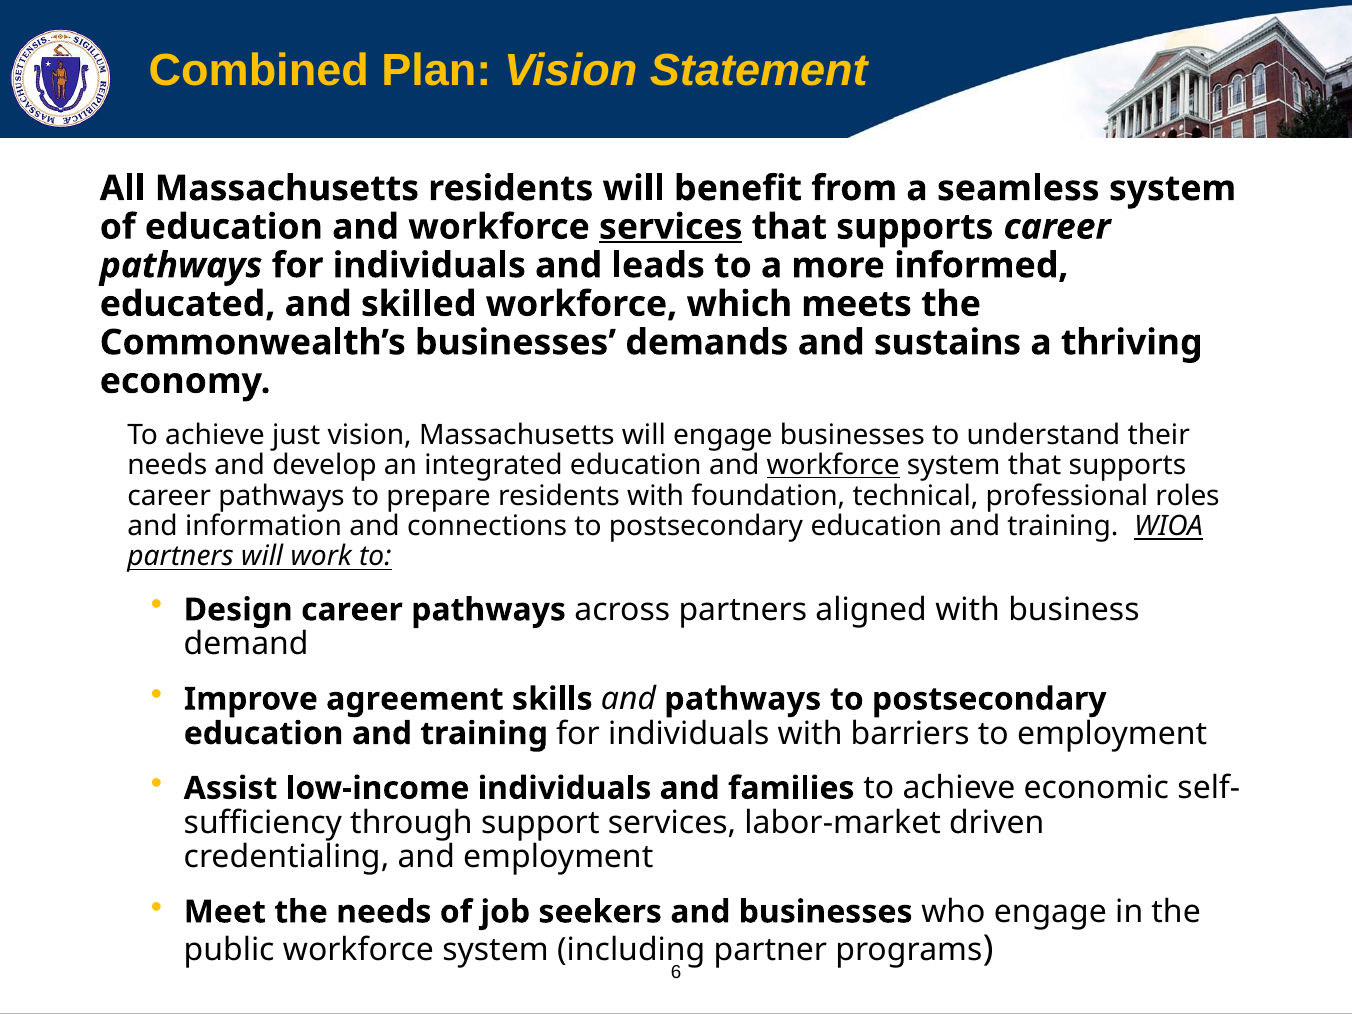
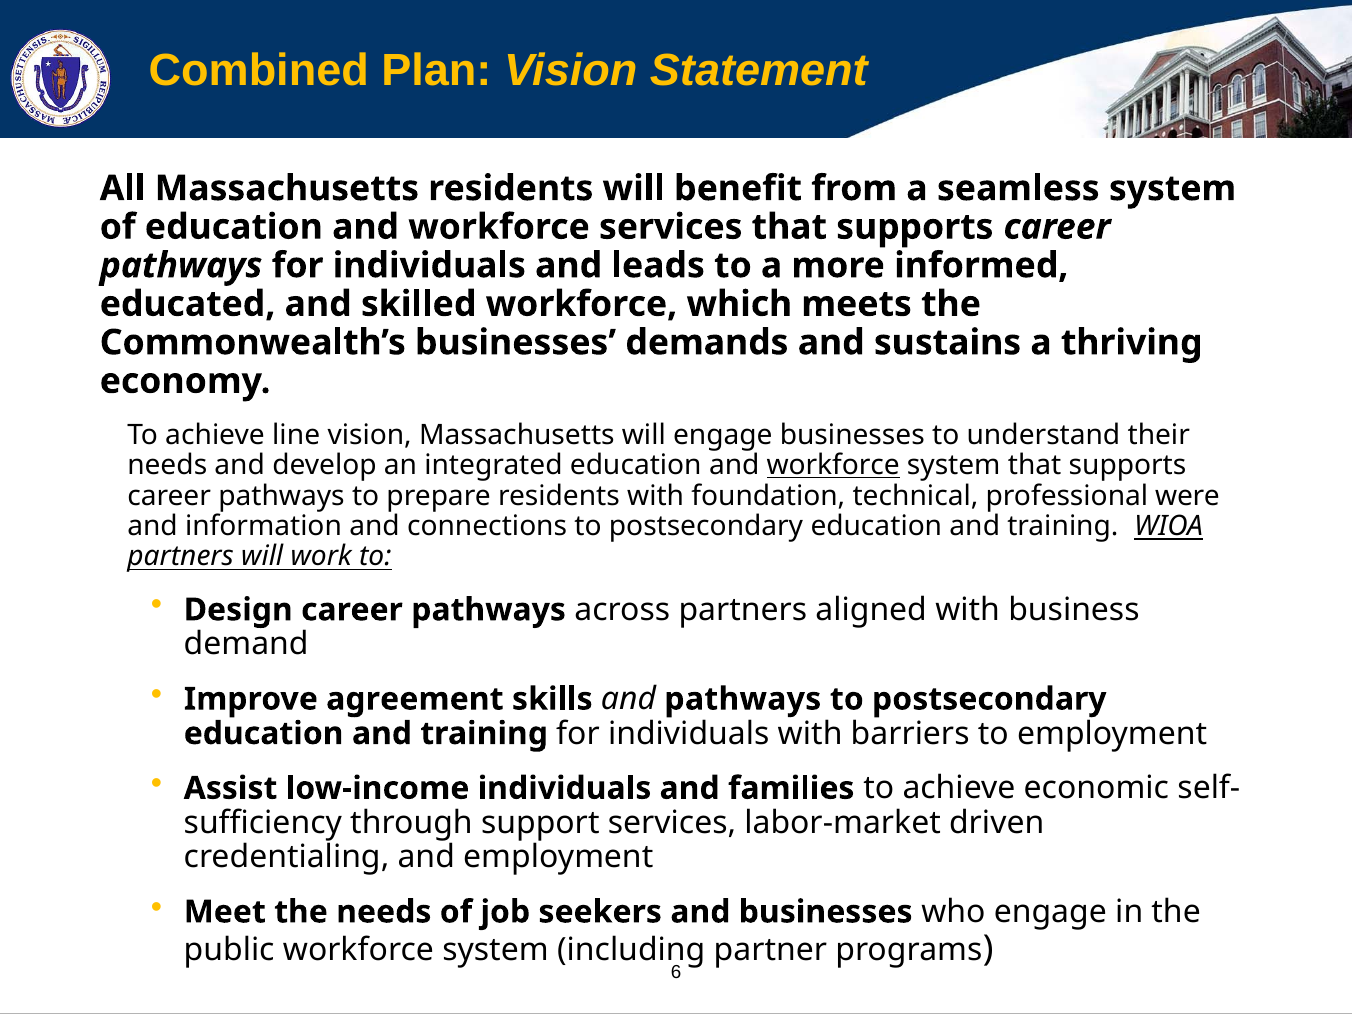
services underline: present -> none (671, 227)
just: just -> line (296, 435)
roles: roles -> were (1188, 496)
